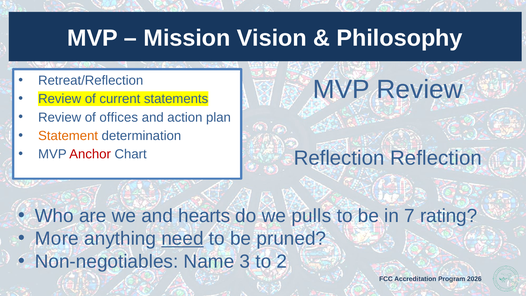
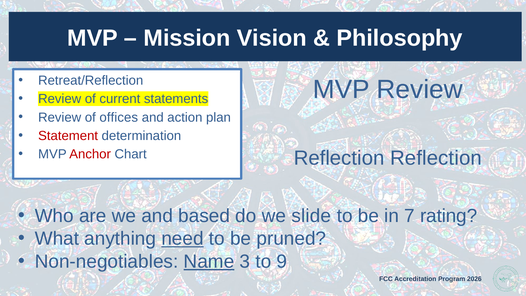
Statement colour: orange -> red (68, 136)
hearts: hearts -> based (204, 216)
pulls: pulls -> slide (311, 216)
More: More -> What (57, 239)
Name underline: none -> present (209, 261)
2: 2 -> 9 (282, 261)
